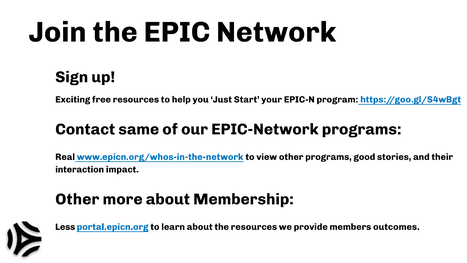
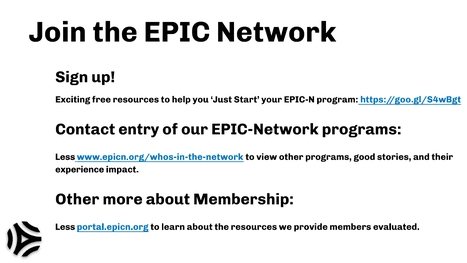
same: same -> entry (139, 129)
Real: Real -> Less (65, 157)
interaction: interaction -> experience (80, 169)
outcomes: outcomes -> evaluated (396, 227)
